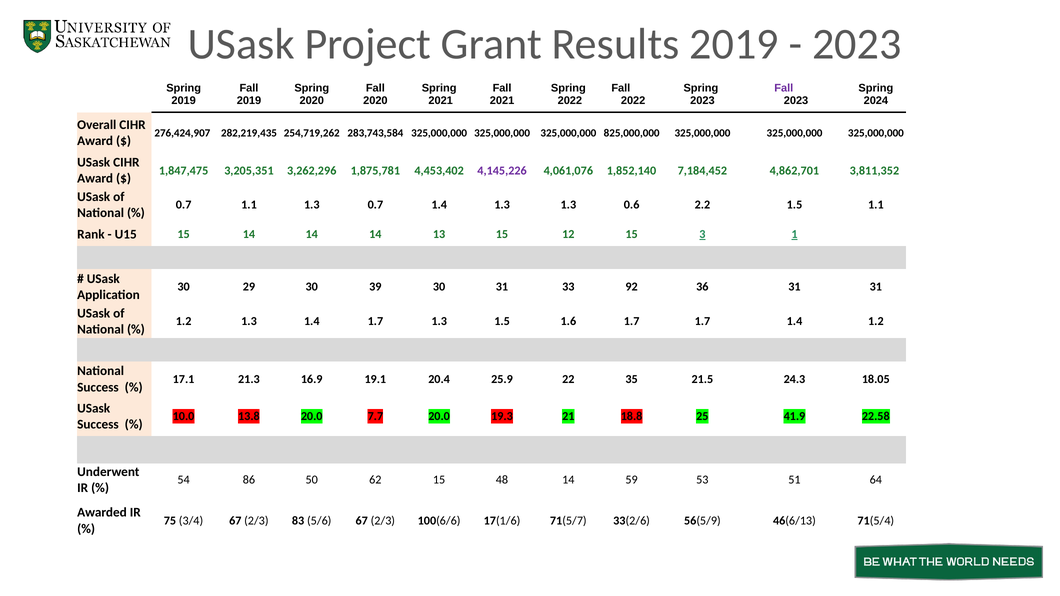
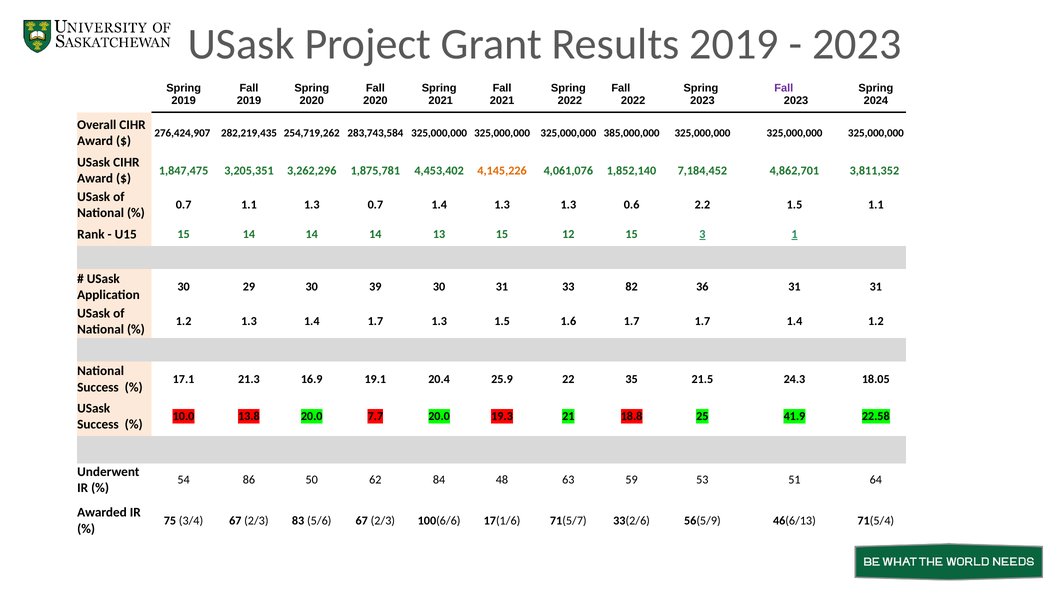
825,000,000: 825,000,000 -> 385,000,000 (632, 133)
4,145,226 colour: purple -> orange (502, 171)
92: 92 -> 82 (632, 287)
62 15: 15 -> 84 (439, 480)
48 14: 14 -> 63 (568, 480)
